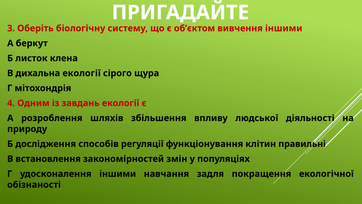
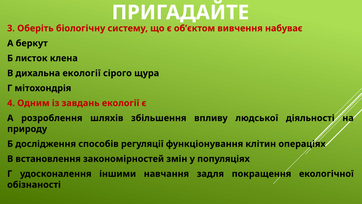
вивчення іншими: іншими -> набуває (284, 28)
правильні: правильні -> операціях (302, 144)
